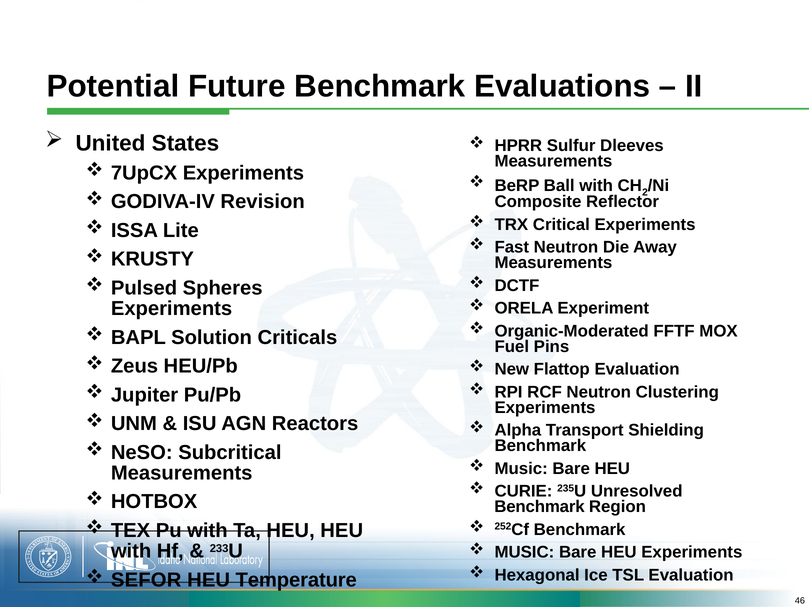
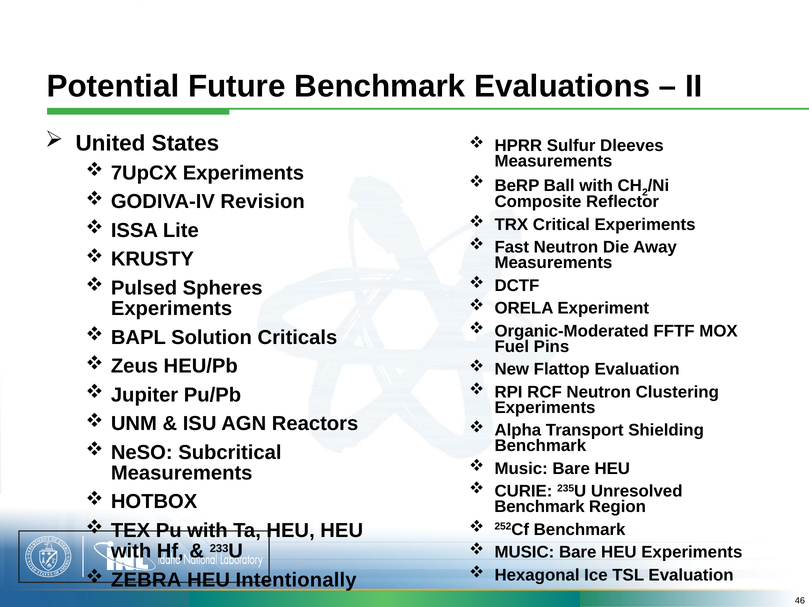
SEFOR: SEFOR -> ZEBRA (146, 580)
Temperature: Temperature -> Intentionally (296, 580)
